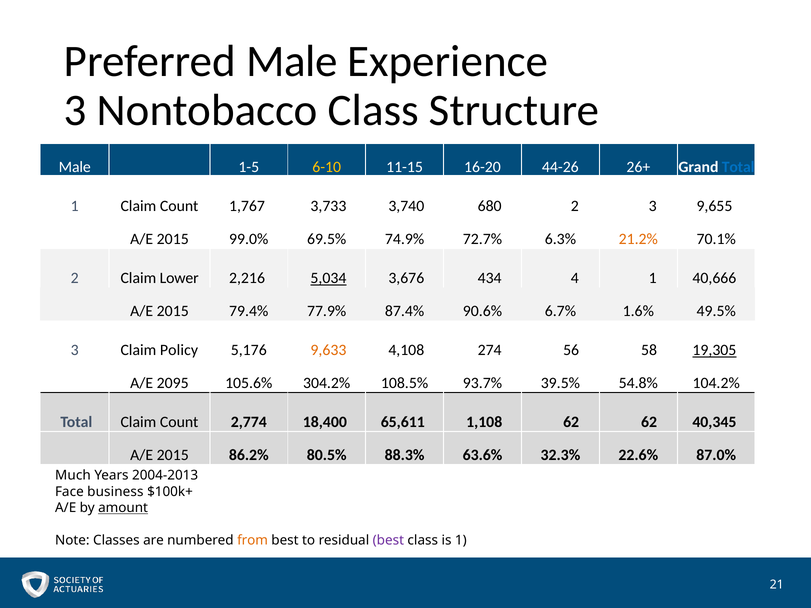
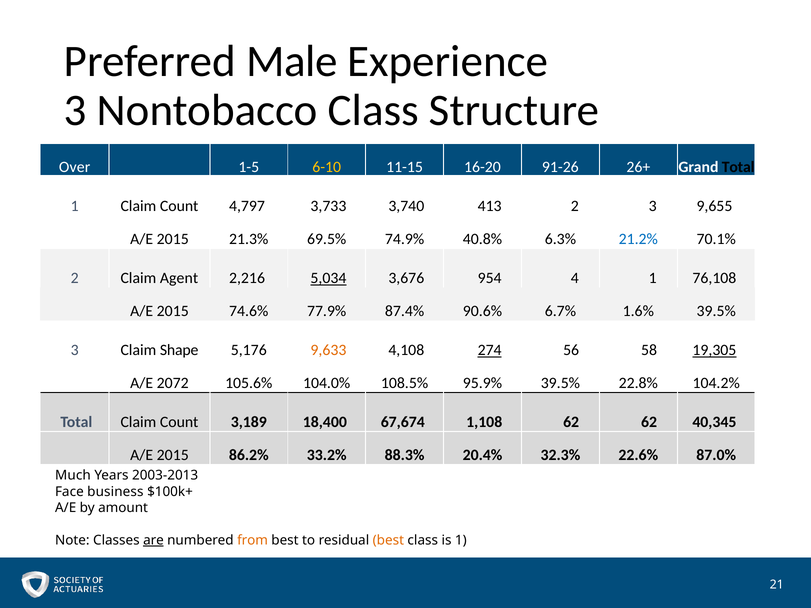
Male: Male -> Over (75, 167)
44-26: 44-26 -> 91-26 (560, 167)
Total colour: blue -> black (738, 167)
1,767: 1,767 -> 4,797 (247, 206)
680: 680 -> 413 (490, 206)
99.0%: 99.0% -> 21.3% (249, 239)
72.7%: 72.7% -> 40.8% (482, 239)
21.2% colour: orange -> blue (638, 239)
Lower: Lower -> Agent (179, 278)
434: 434 -> 954 (490, 278)
40,666: 40,666 -> 76,108 (714, 278)
79.4%: 79.4% -> 74.6% (249, 311)
1.6% 49.5%: 49.5% -> 39.5% (716, 311)
Policy: Policy -> Shape (179, 350)
274 underline: none -> present (490, 350)
2095: 2095 -> 2072 (173, 383)
304.2%: 304.2% -> 104.0% (327, 383)
93.7%: 93.7% -> 95.9% (482, 383)
54.8%: 54.8% -> 22.8% (638, 383)
2,774: 2,774 -> 3,189 (249, 422)
65,611: 65,611 -> 67,674 (403, 422)
80.5%: 80.5% -> 33.2% (327, 455)
63.6%: 63.6% -> 20.4% (483, 455)
2004-2013: 2004-2013 -> 2003-2013 (165, 476)
amount underline: present -> none (123, 508)
are underline: none -> present (154, 541)
best colour: purple -> orange (388, 541)
